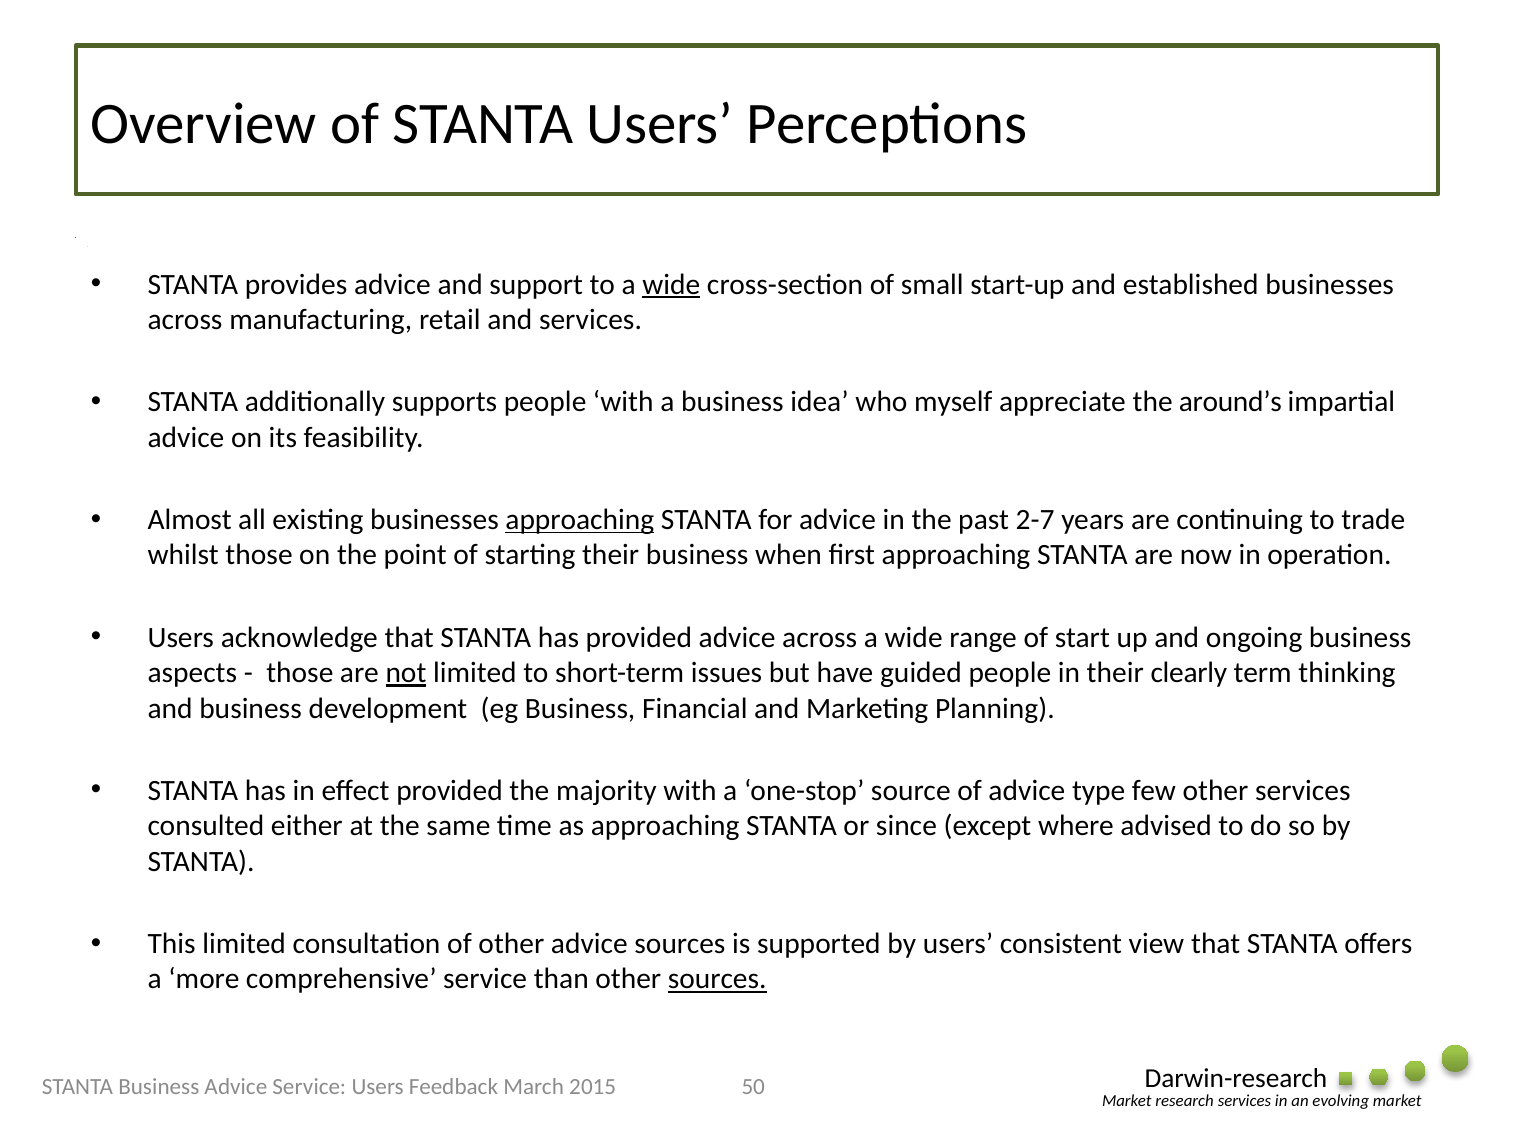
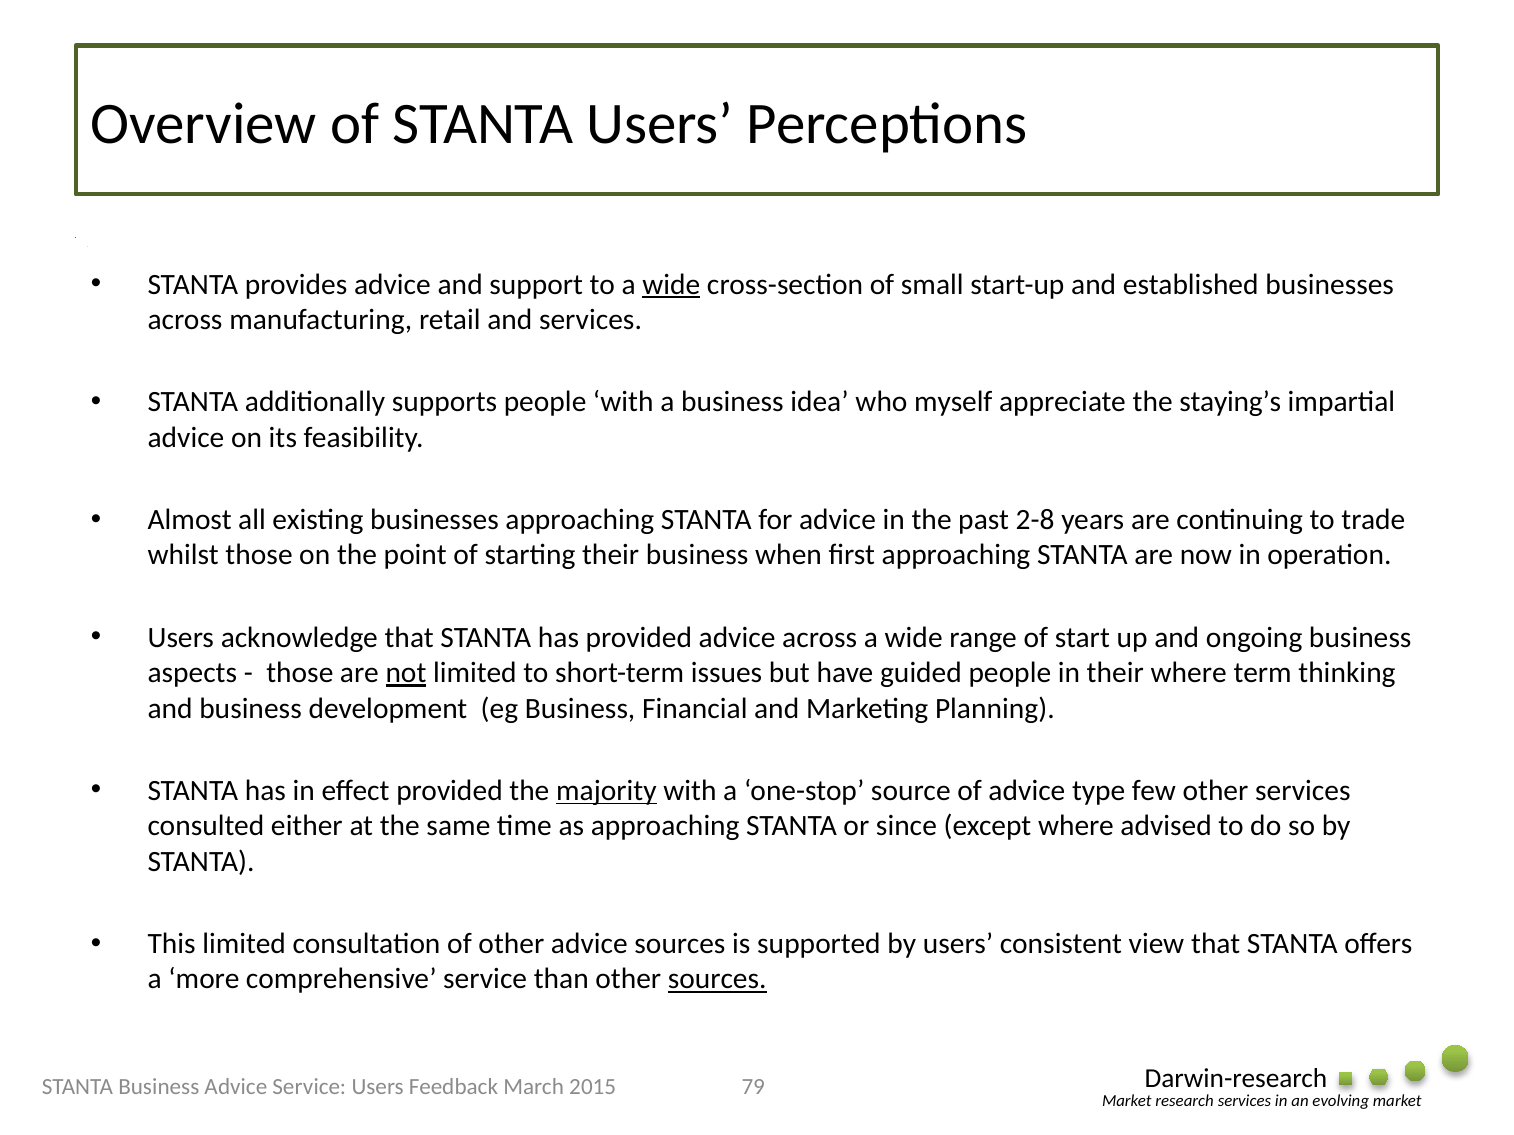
around’s: around’s -> staying’s (1230, 402)
approaching underline: present -> none (580, 520)
2-7: 2-7 -> 2-8 (1035, 520)
their clearly: clearly -> where (1189, 673)
majority underline: none -> present (606, 791)
50: 50 -> 79 (753, 1087)
